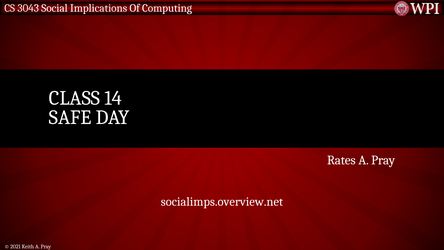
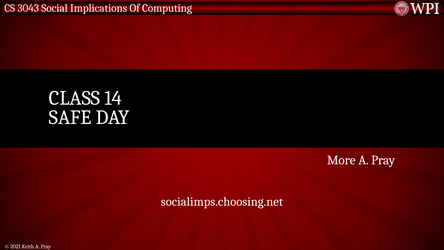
Rates: Rates -> More (341, 160)
socialimps.overview.net: socialimps.overview.net -> socialimps.choosing.net (222, 202)
